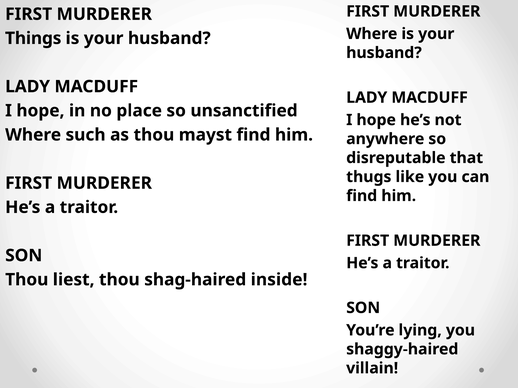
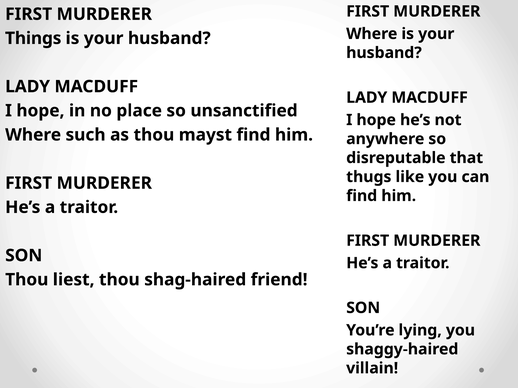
inside: inside -> friend (279, 280)
